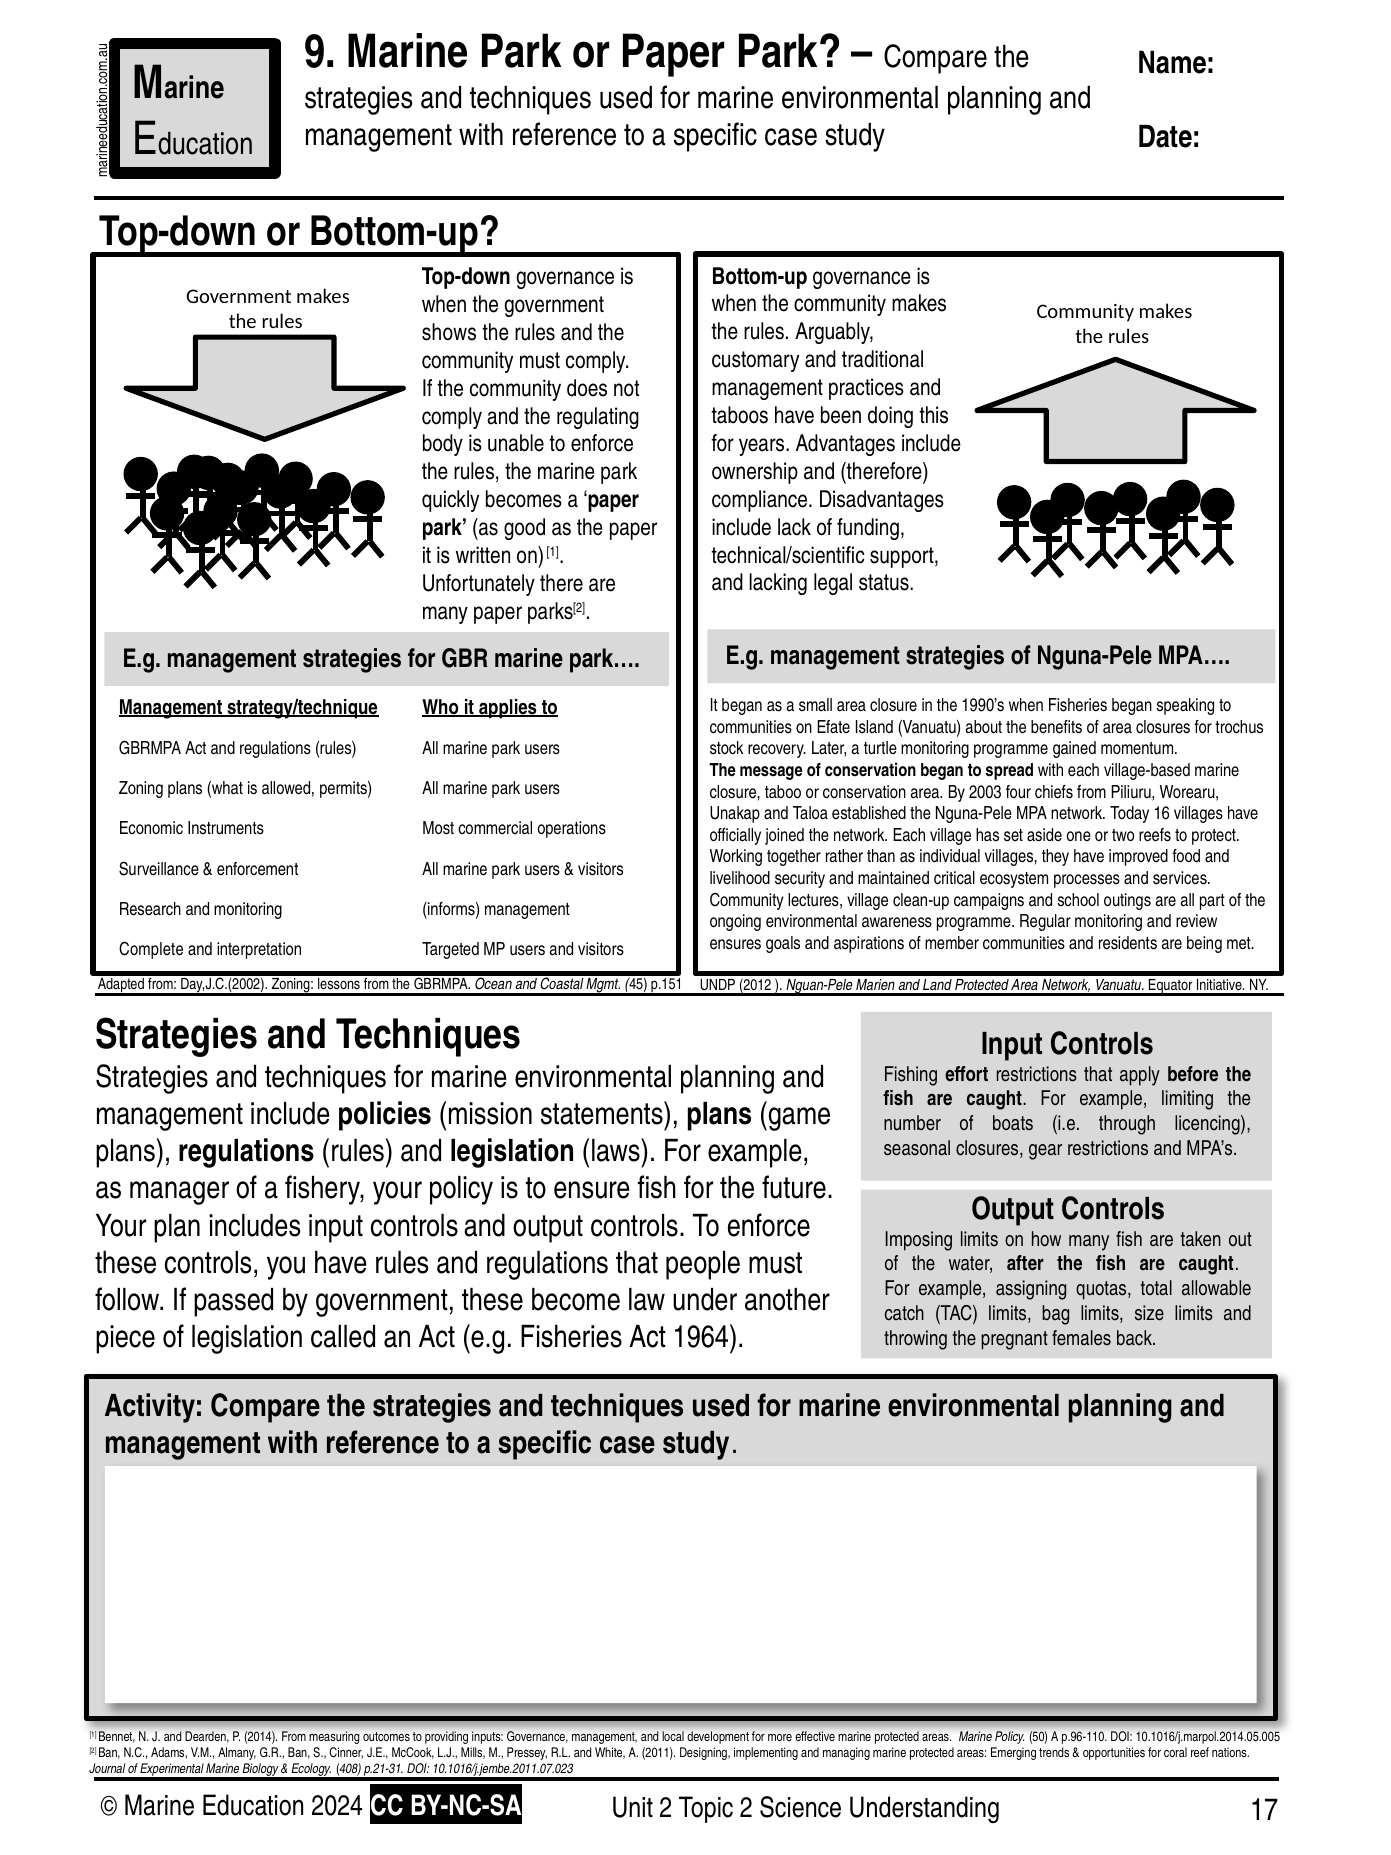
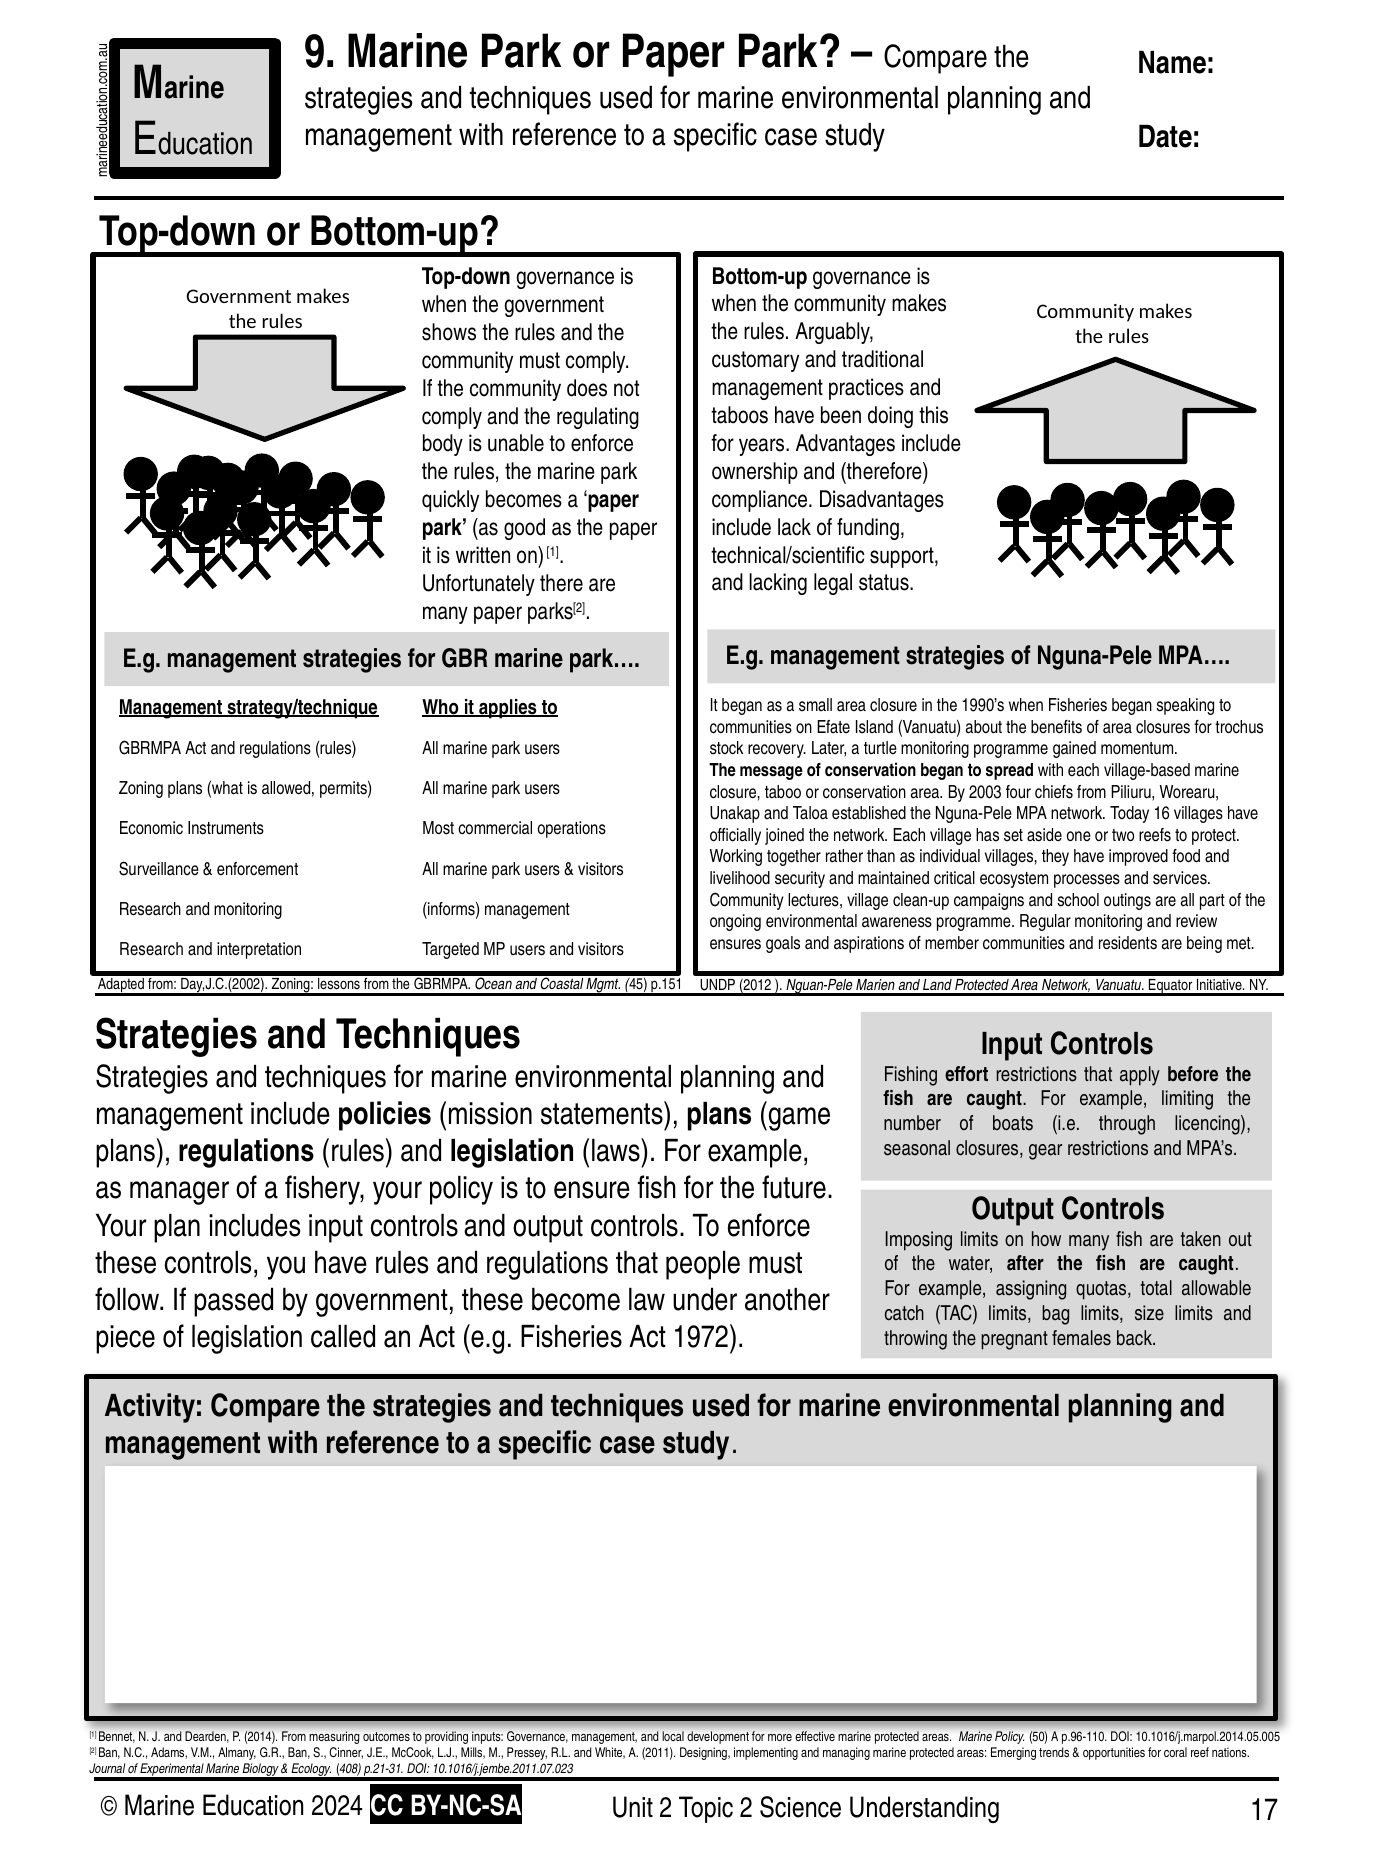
Complete: Complete -> Research (151, 949)
1964: 1964 -> 1972 (709, 1337)
